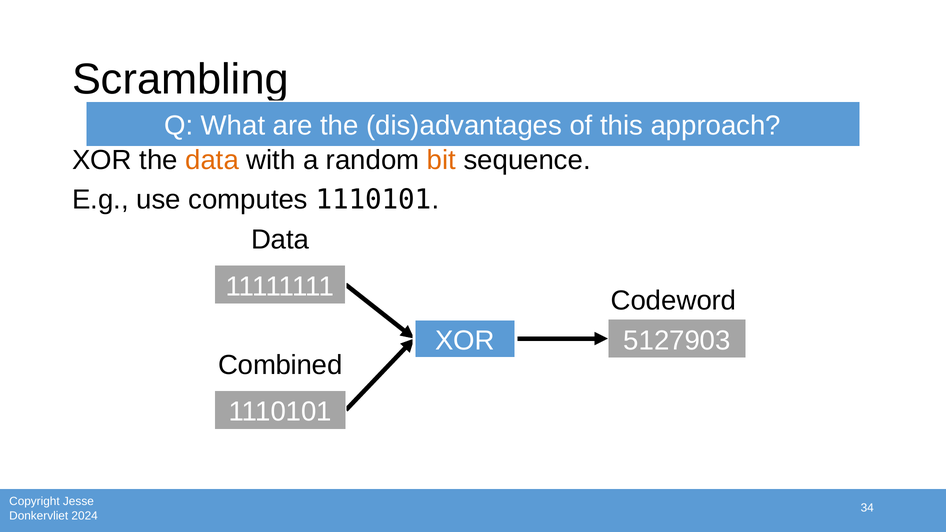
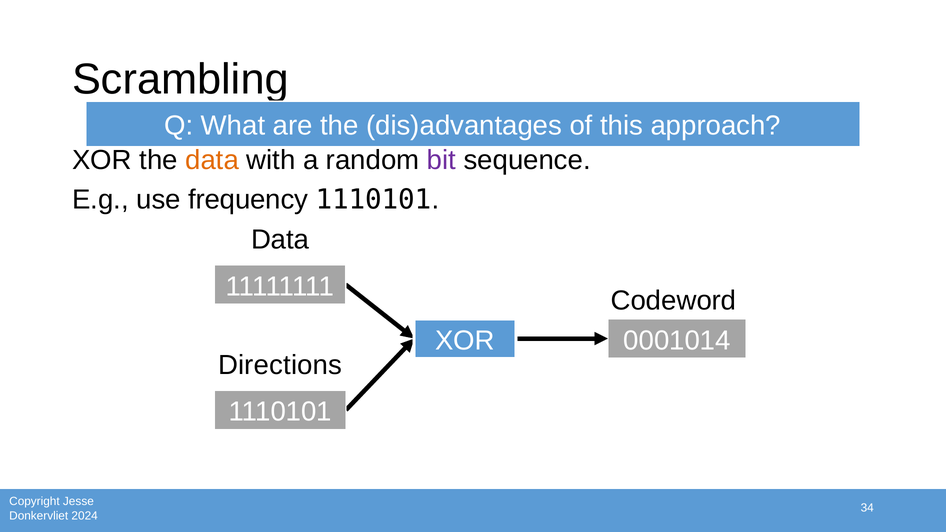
bit colour: orange -> purple (442, 160)
computes: computes -> frequency (248, 200)
5127903: 5127903 -> 0001014 (677, 341)
Combined: Combined -> Directions (280, 365)
